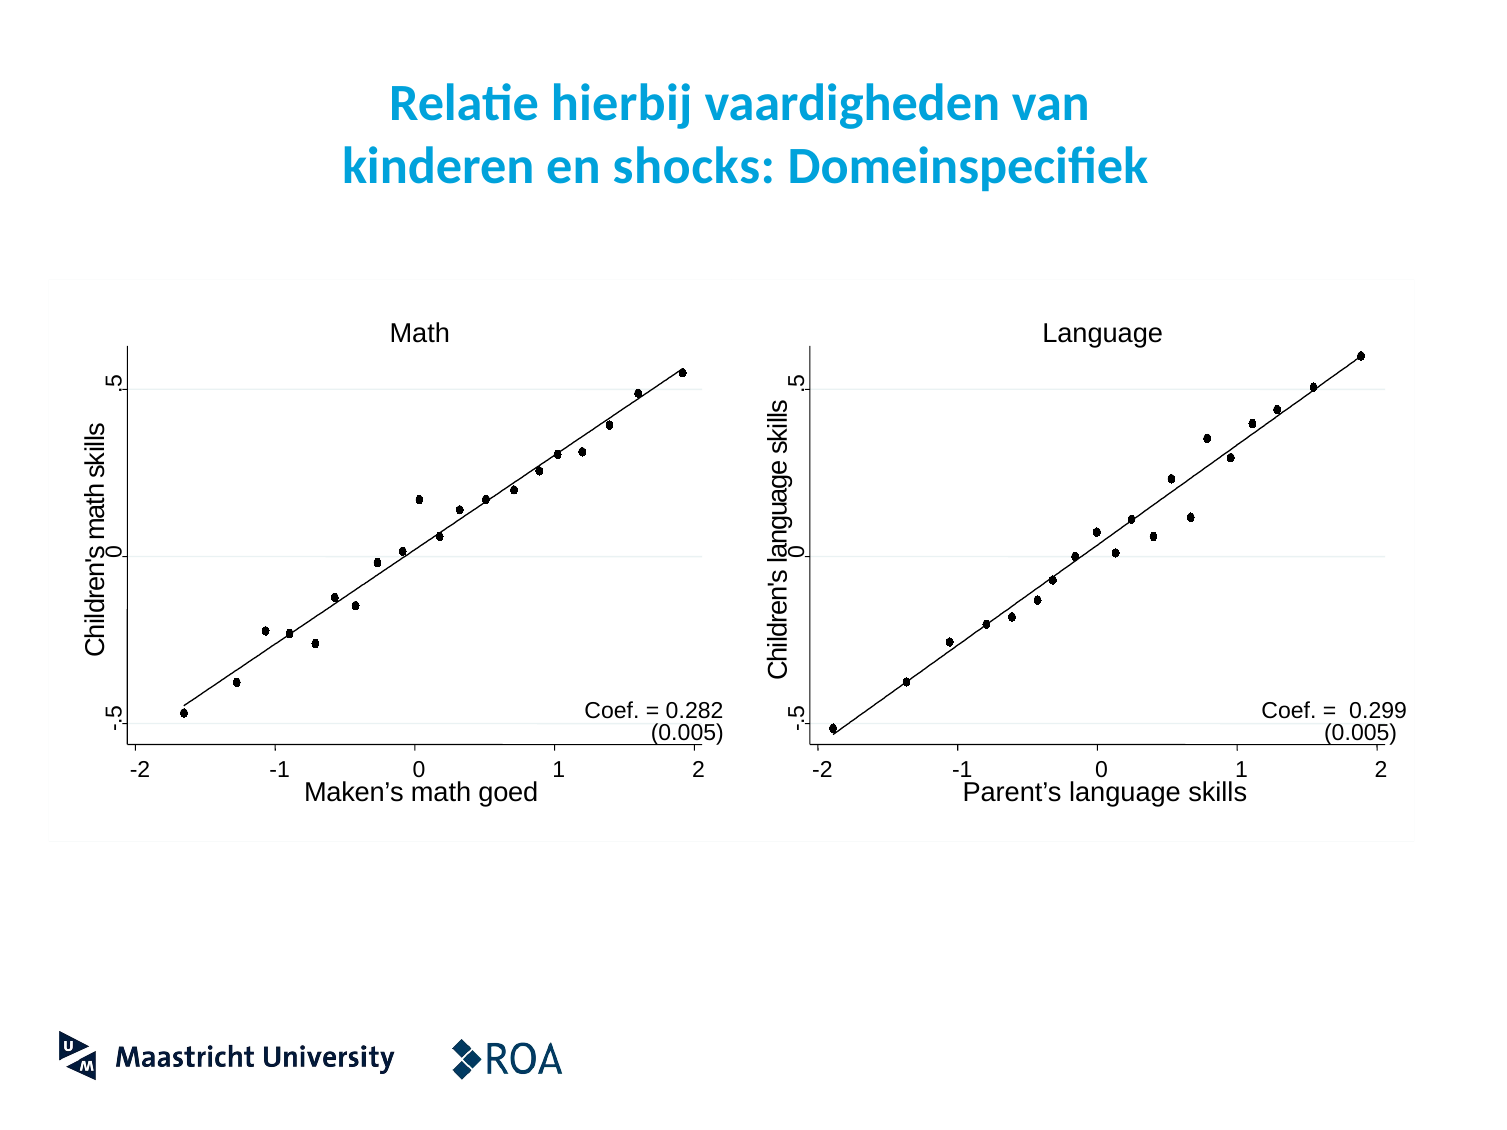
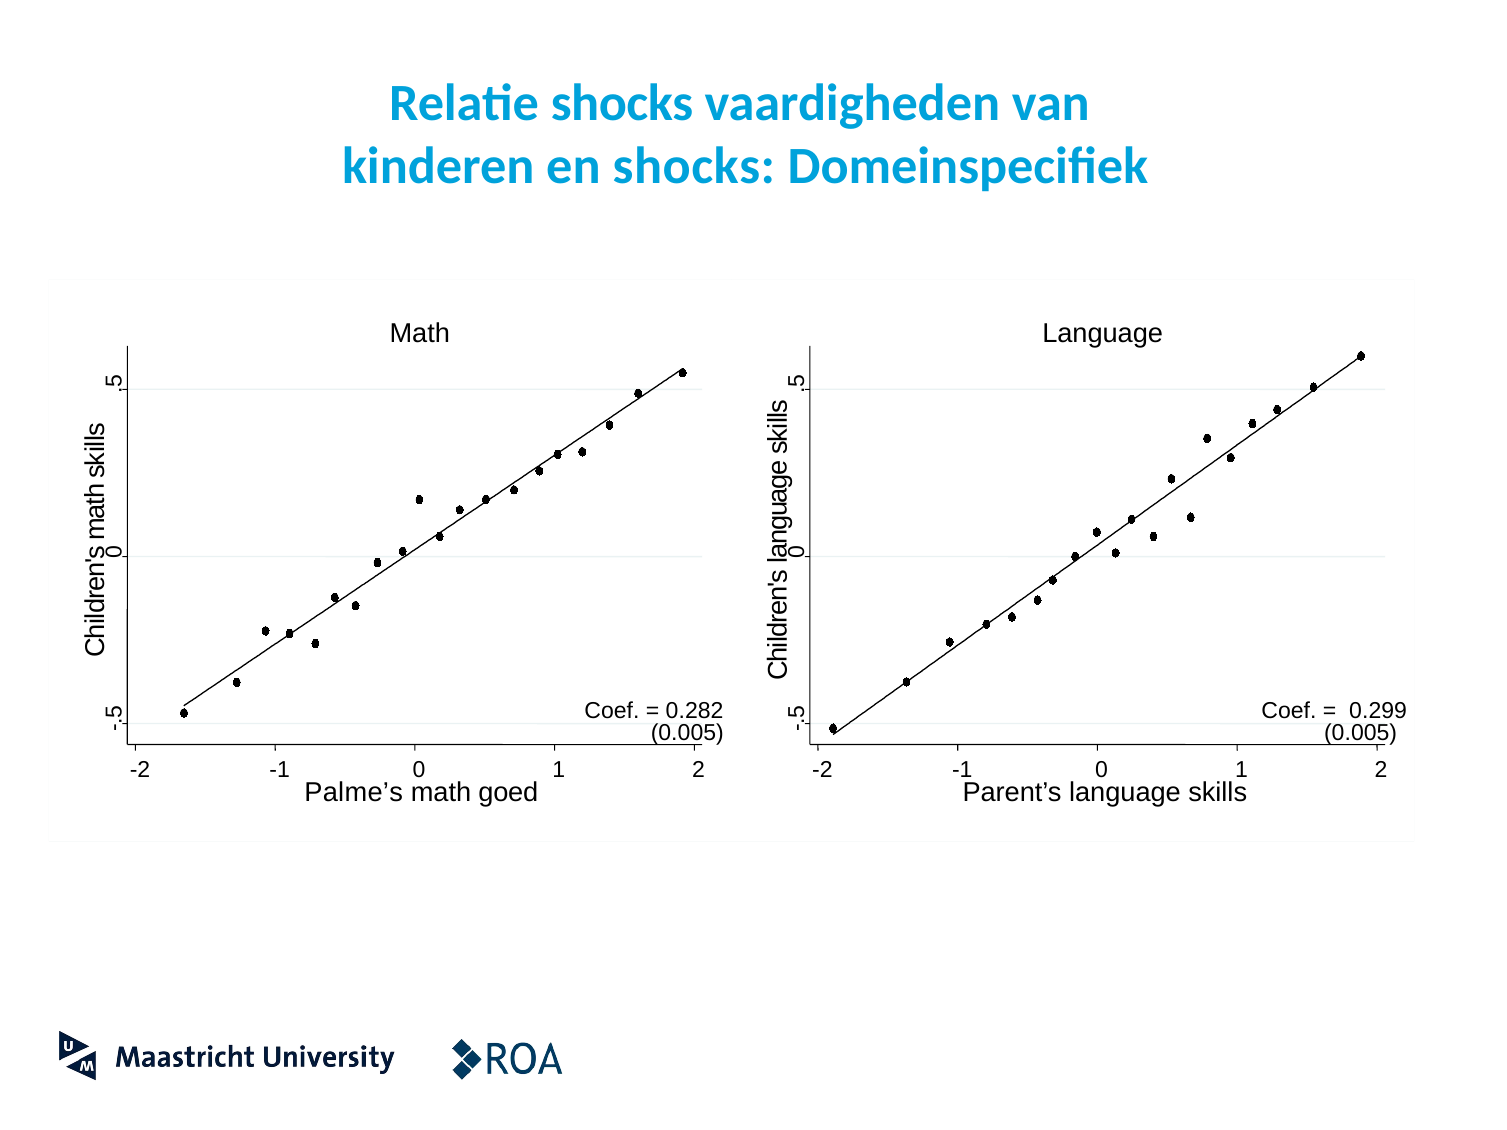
Relatie hierbij: hierbij -> shocks (622, 103)
Maken’s: Maken’s -> Palme’s (354, 793)
